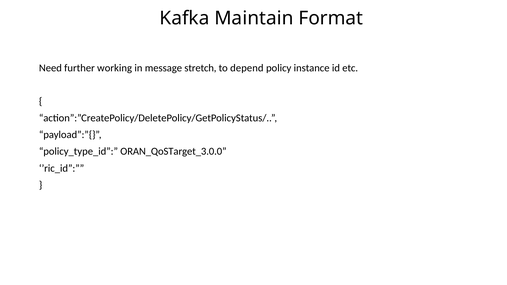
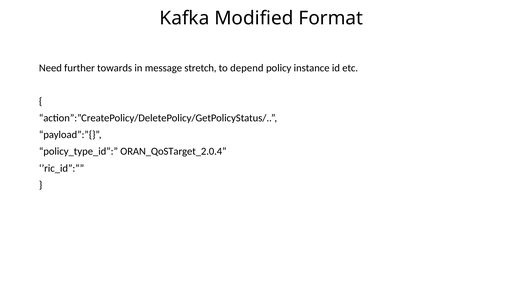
Maintain: Maintain -> Modified (254, 18)
working: working -> towards (115, 68)
ORAN_QoSTarget_3.0.0: ORAN_QoSTarget_3.0.0 -> ORAN_QoSTarget_2.0.4 (173, 152)
